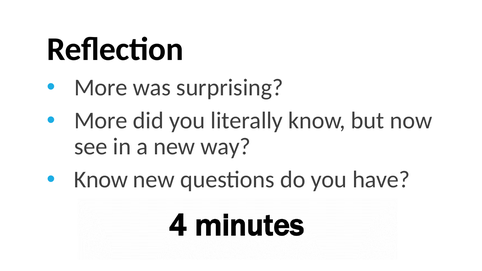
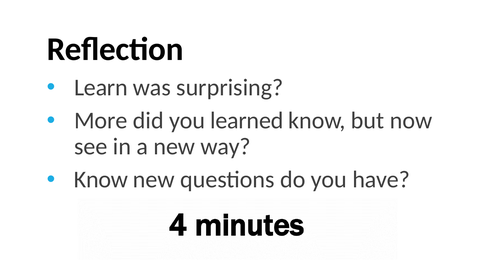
More: More -> Learn (101, 88)
literally: literally -> learned (247, 121)
